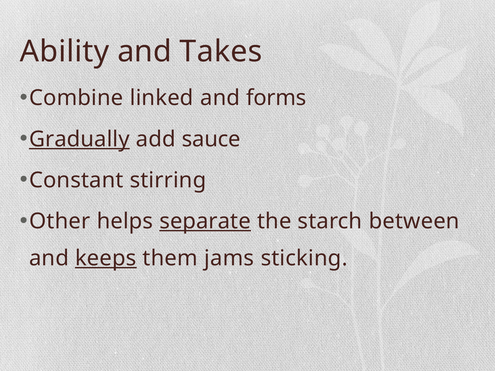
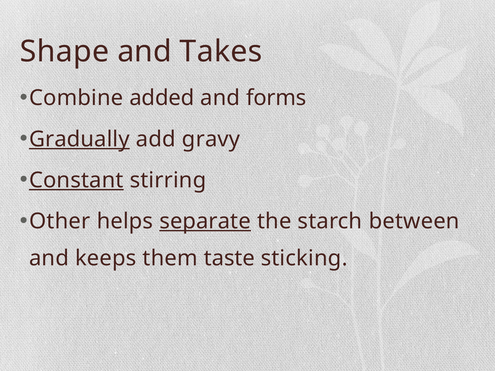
Ability: Ability -> Shape (65, 52)
linked: linked -> added (162, 98)
sauce: sauce -> gravy (211, 139)
Constant underline: none -> present (76, 180)
keeps underline: present -> none (106, 258)
jams: jams -> taste (229, 258)
